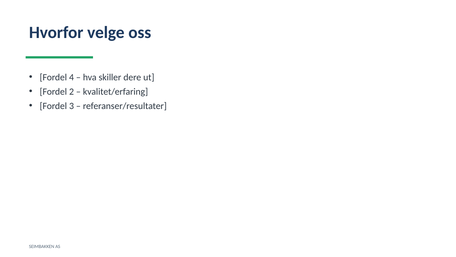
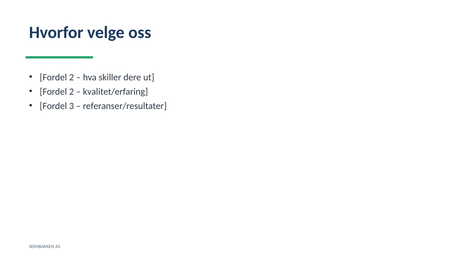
4: 4 -> 2 (72, 77)
